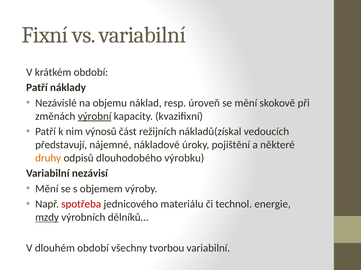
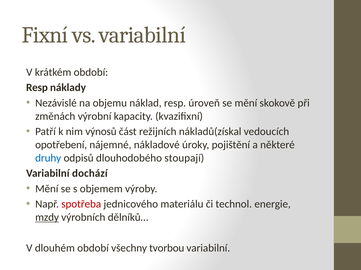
Patří: Patří -> Resp (37, 88)
výrobní underline: present -> none (95, 116)
představují: představují -> opotřebení (61, 145)
druhy colour: orange -> blue (48, 158)
výrobku: výrobku -> stoupají (184, 158)
nezávisí: nezávisí -> dochází (90, 174)
